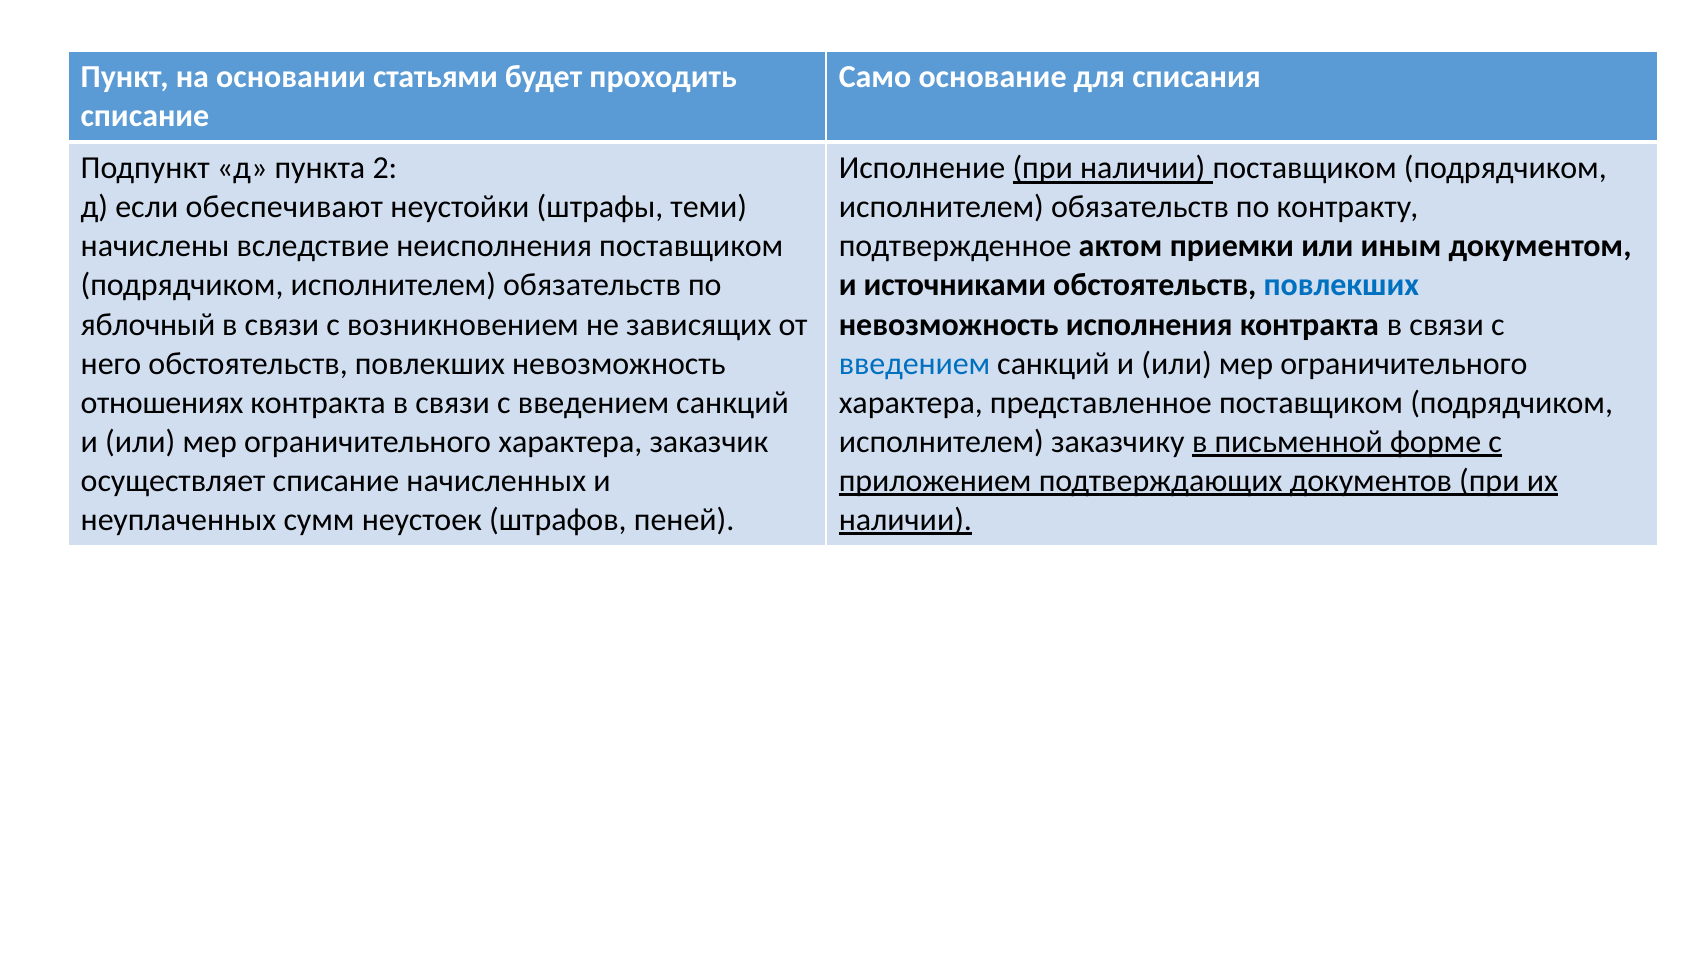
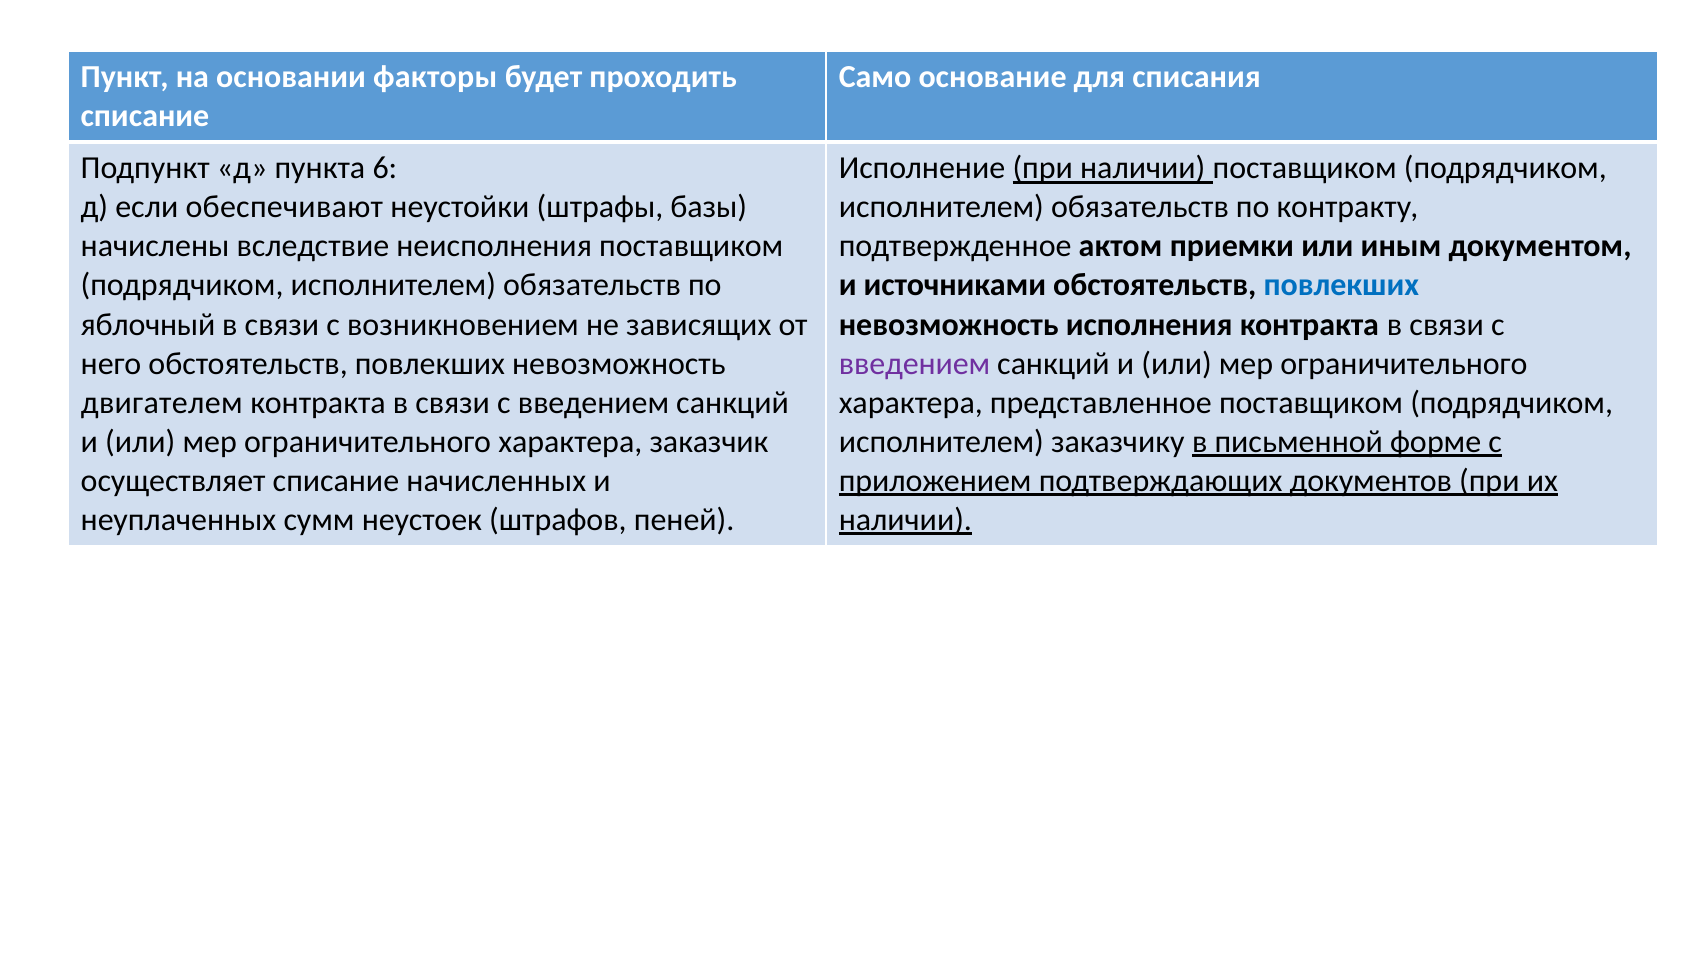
статьями: статьями -> факторы (435, 77)
2: 2 -> 6 (385, 168)
теми: теми -> базы (709, 207)
введением colour: blue -> purple (915, 363)
отношениях: отношениях -> двигателем (162, 402)
